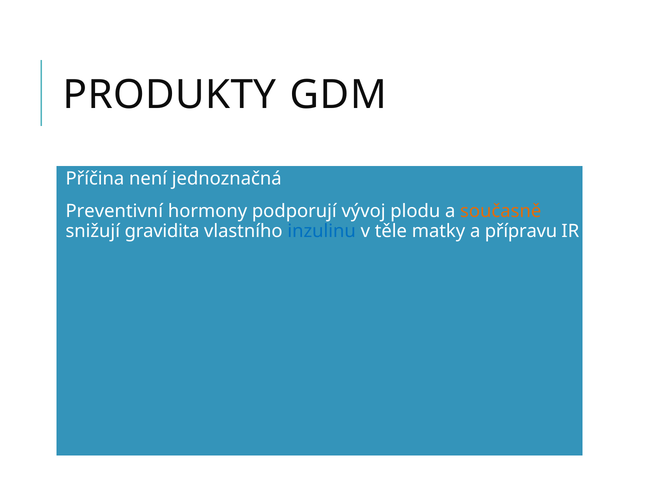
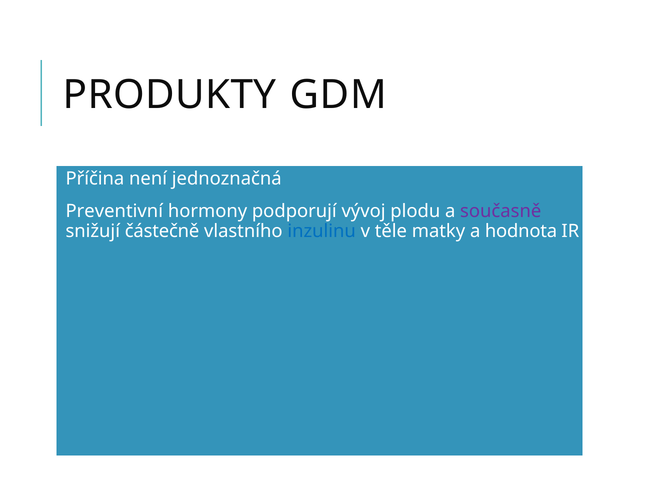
současně colour: orange -> purple (501, 211)
gravidita: gravidita -> částečně (162, 231)
přípravu: přípravu -> hodnota (521, 231)
